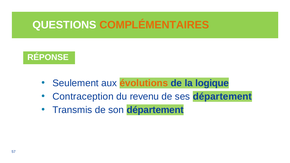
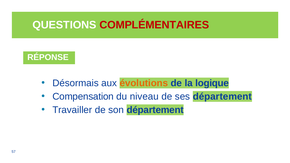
COMPLÉMENTAIRES colour: orange -> red (154, 25)
Seulement: Seulement -> Désormais (76, 83)
Contraception: Contraception -> Compensation (83, 97)
revenu: revenu -> niveau (144, 97)
Transmis: Transmis -> Travailler (72, 110)
